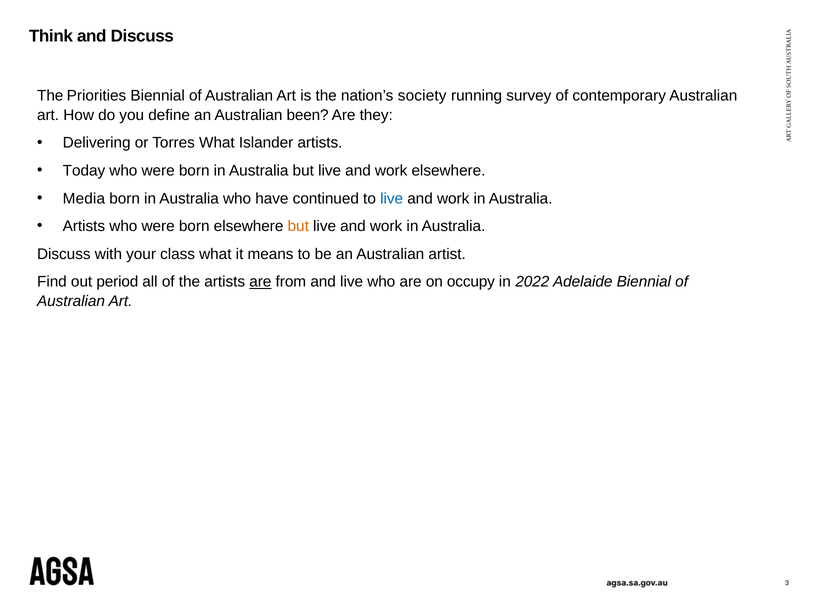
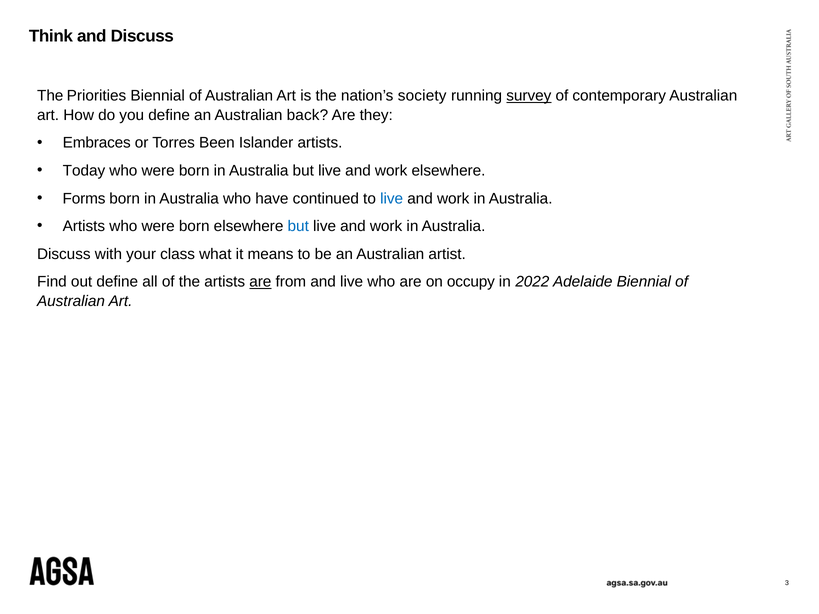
survey underline: none -> present (529, 96)
been: been -> back (307, 115)
Delivering: Delivering -> Embraces (97, 143)
Torres What: What -> Been (217, 143)
Media: Media -> Forms (84, 199)
but colour: orange -> blue (298, 226)
out period: period -> define (117, 282)
